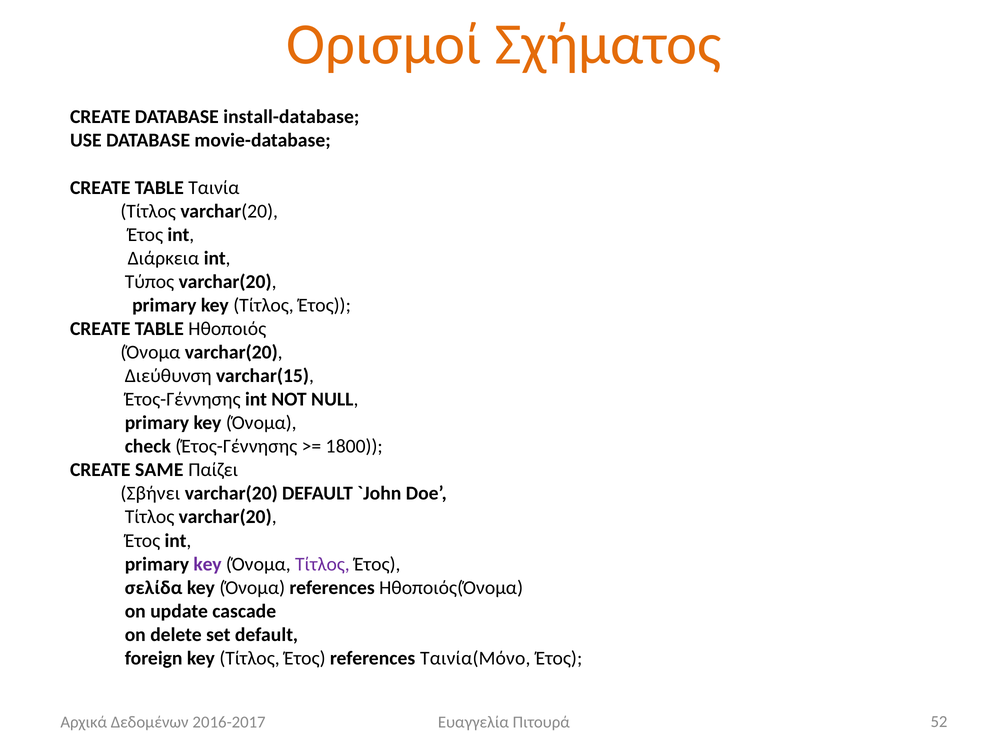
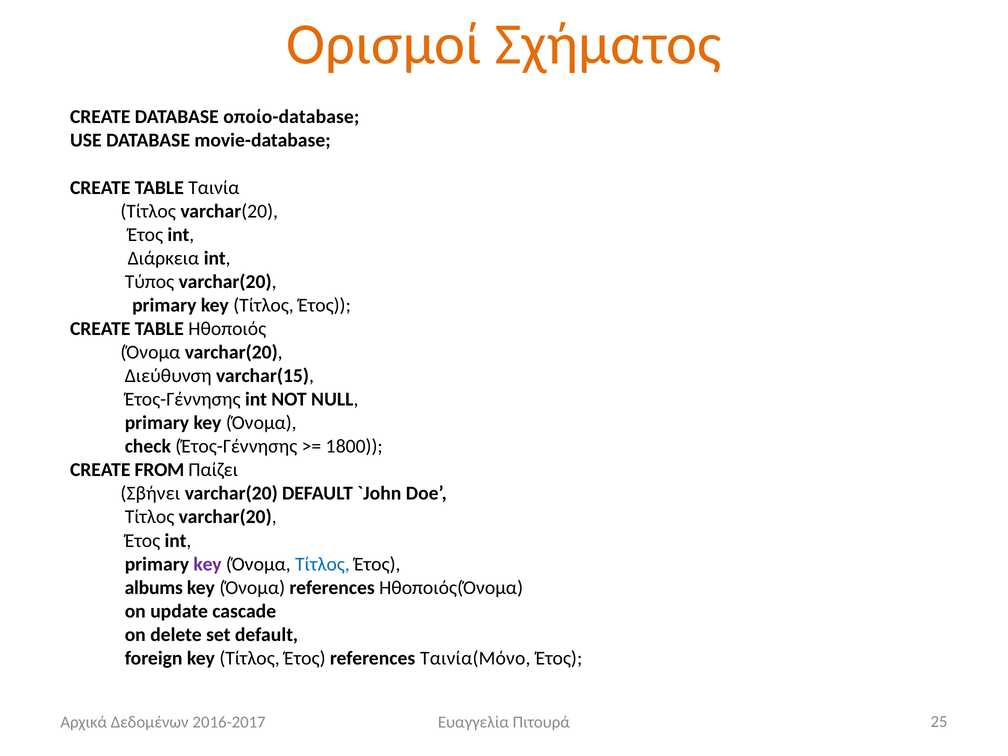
install-database: install-database -> οποίο-database (291, 117)
SAME: SAME -> FROM (159, 470)
Τίτλος colour: purple -> blue (322, 564)
σελίδα: σελίδα -> albums (154, 588)
52: 52 -> 25 (939, 722)
